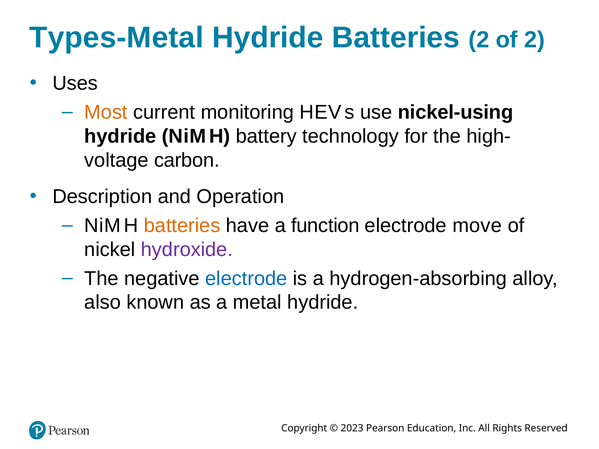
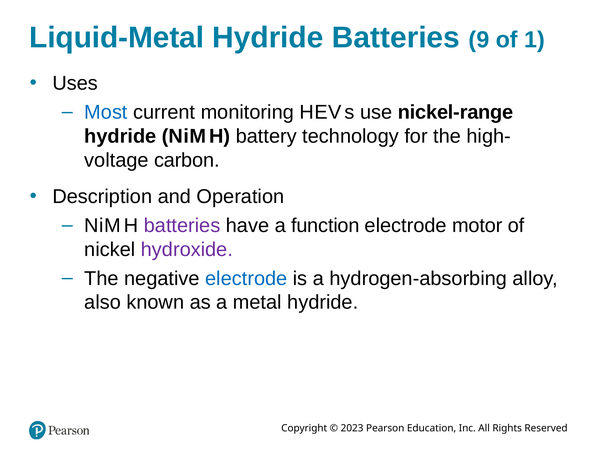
Types-Metal: Types-Metal -> Liquid-Metal (117, 38)
Batteries 2: 2 -> 9 (479, 40)
of 2: 2 -> 1 (534, 40)
Most colour: orange -> blue (106, 112)
nickel-using: nickel-using -> nickel-range (456, 112)
batteries colour: orange -> purple (182, 226)
move: move -> motor (477, 226)
